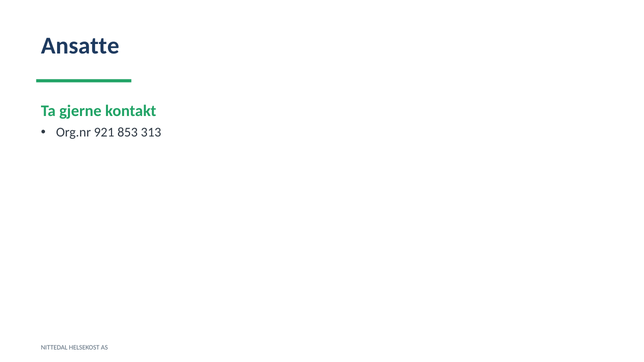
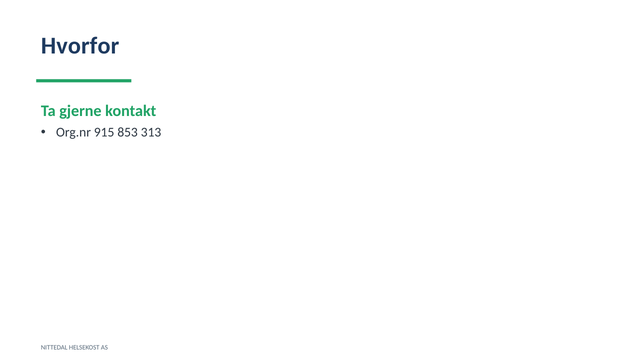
Ansatte: Ansatte -> Hvorfor (80, 46)
921: 921 -> 915 (104, 132)
